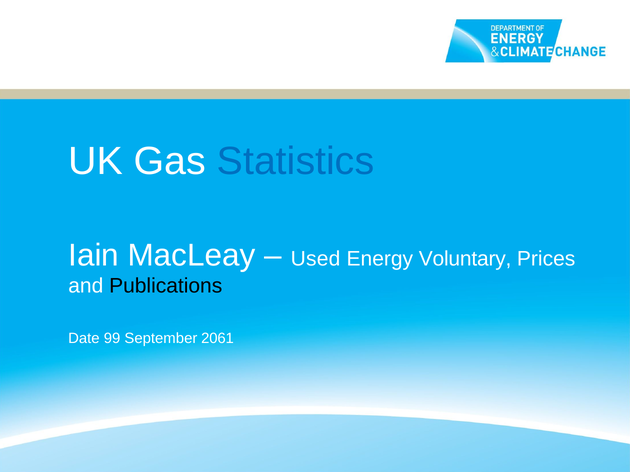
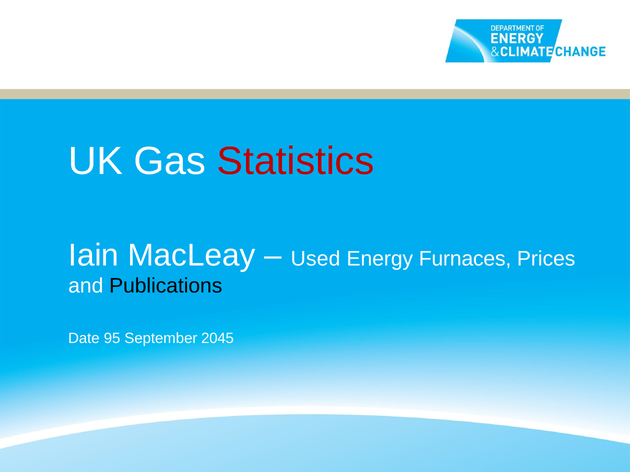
Statistics colour: blue -> red (296, 162)
Voluntary: Voluntary -> Furnaces (465, 259)
99: 99 -> 95 (112, 339)
2061: 2061 -> 2045 (218, 339)
